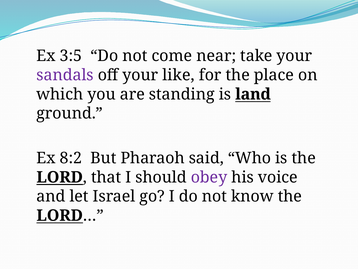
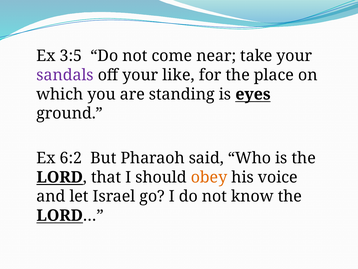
land: land -> eyes (253, 94)
8:2: 8:2 -> 6:2 (71, 158)
obey colour: purple -> orange (209, 177)
